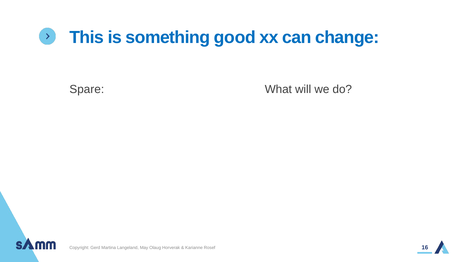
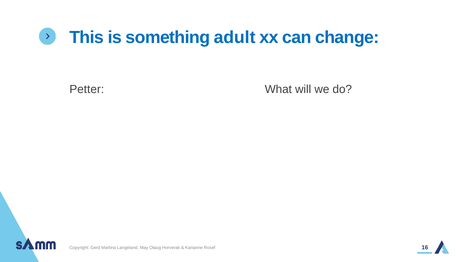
good: good -> adult (235, 37)
Spare: Spare -> Petter (87, 89)
